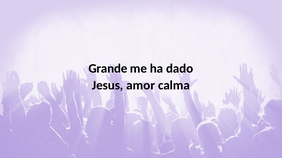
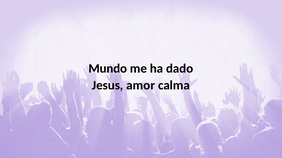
Grande: Grande -> Mundo (108, 69)
